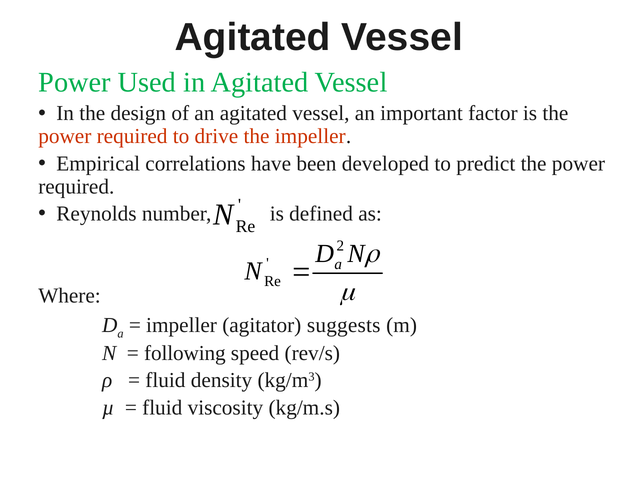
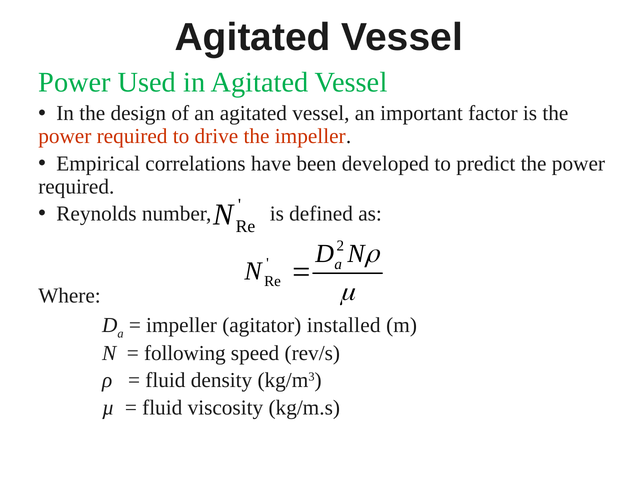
suggests: suggests -> installed (344, 325)
